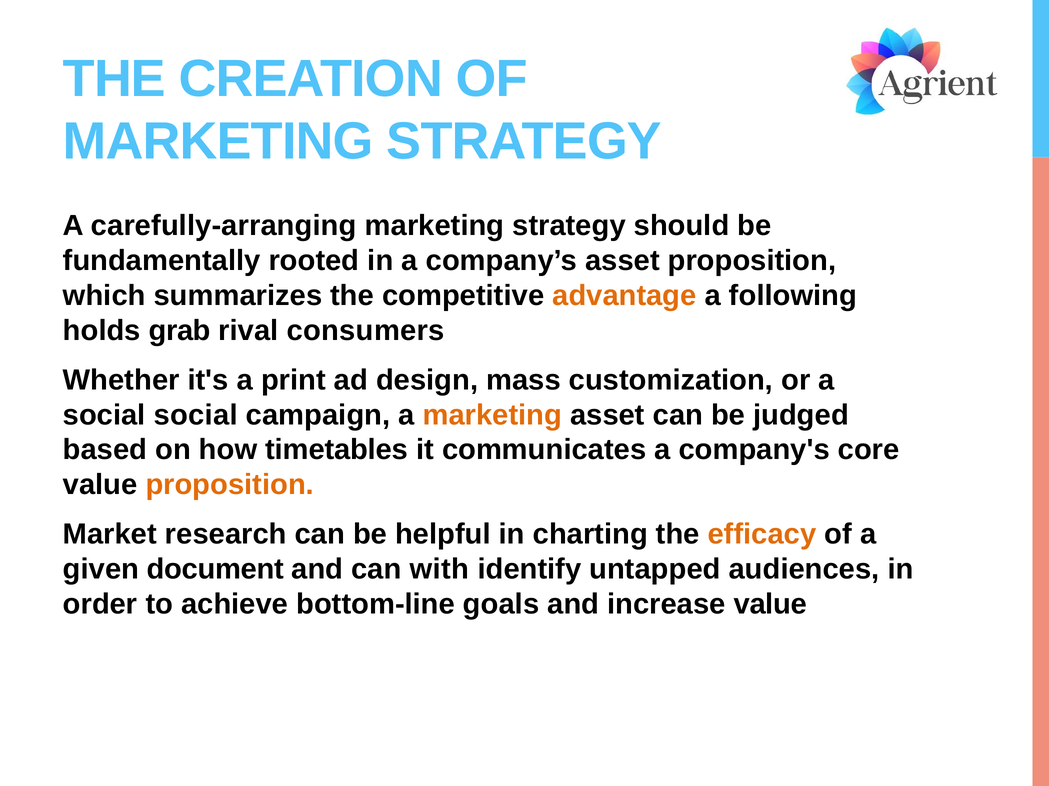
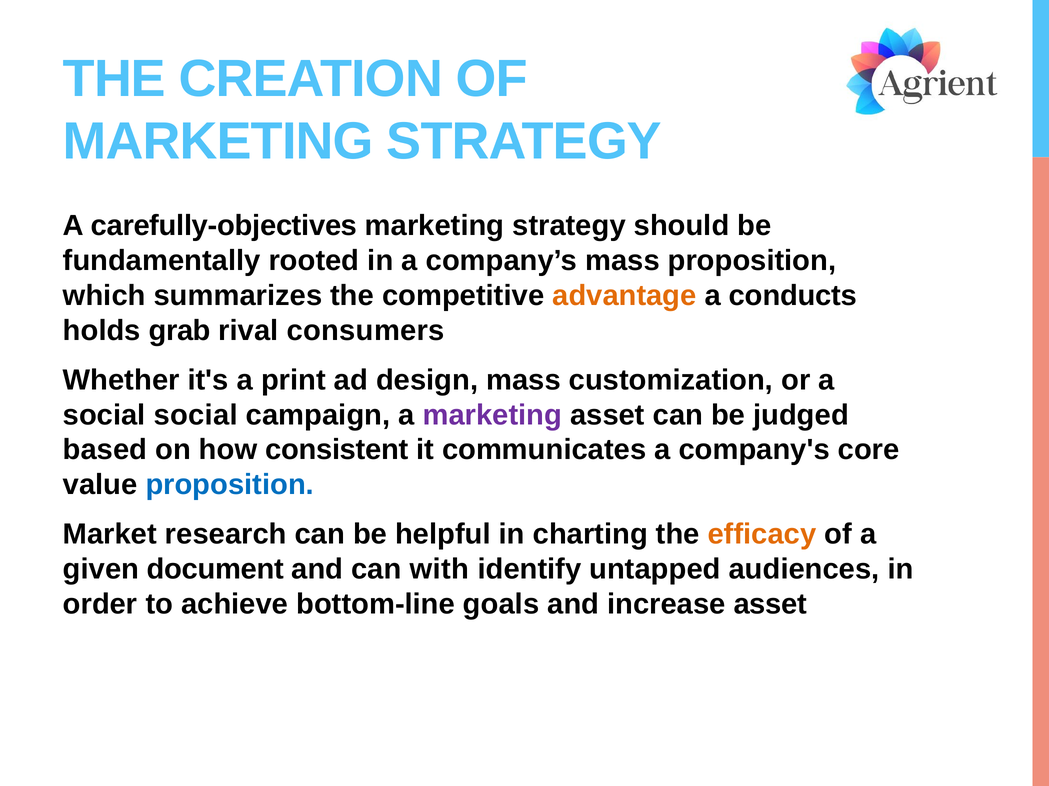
carefully-arranging: carefully-arranging -> carefully-objectives (224, 226)
company’s asset: asset -> mass (623, 261)
following: following -> conducts (793, 296)
marketing colour: orange -> purple (492, 415)
timetables: timetables -> consistent (337, 450)
proposition colour: orange -> blue (230, 485)
increase value: value -> asset (770, 605)
